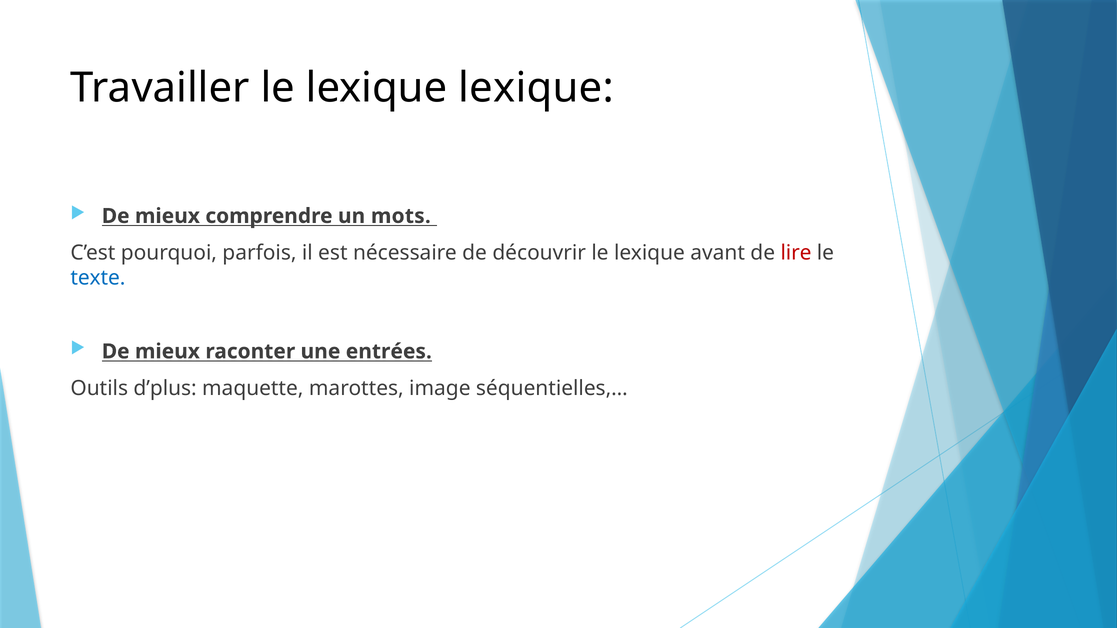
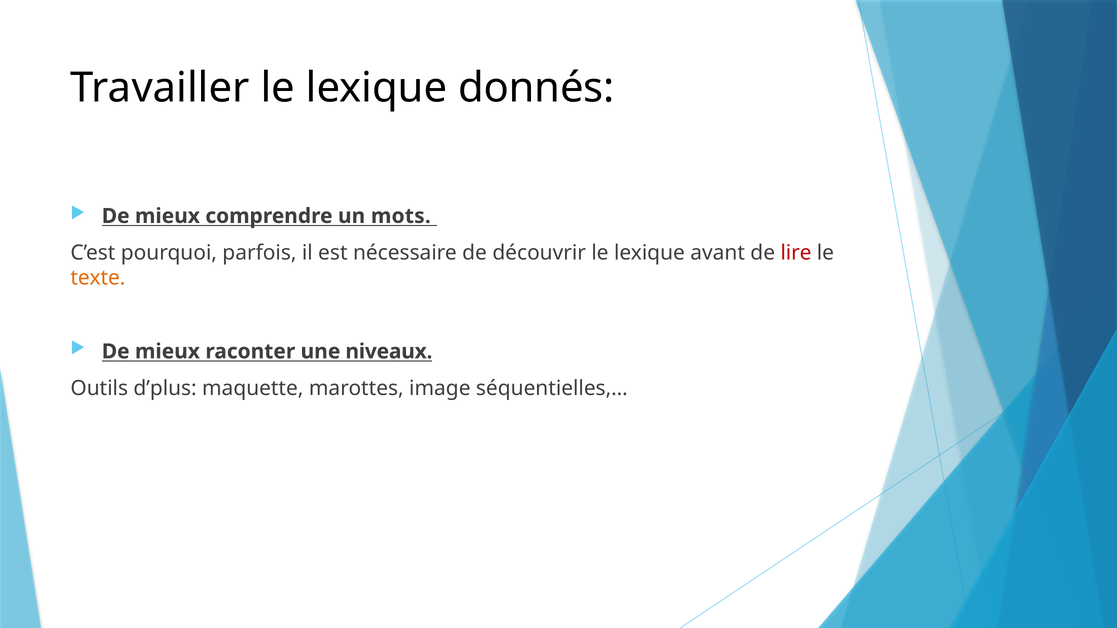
lexique lexique: lexique -> donnés (536, 88)
texte colour: blue -> orange (98, 278)
entrées: entrées -> niveaux (389, 352)
